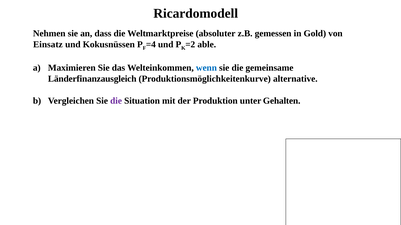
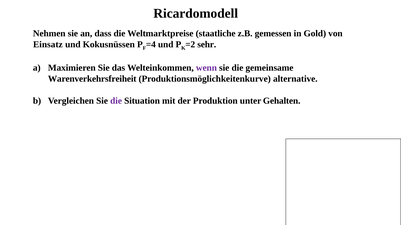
absoluter: absoluter -> staatliche (216, 34)
able: able -> sehr (207, 45)
wenn colour: blue -> purple (206, 68)
Länderfinanzausgleich: Länderfinanzausgleich -> Warenverkehrsfreiheit (92, 79)
